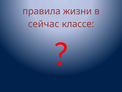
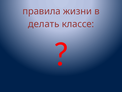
сейчас: сейчас -> делать (44, 24)
